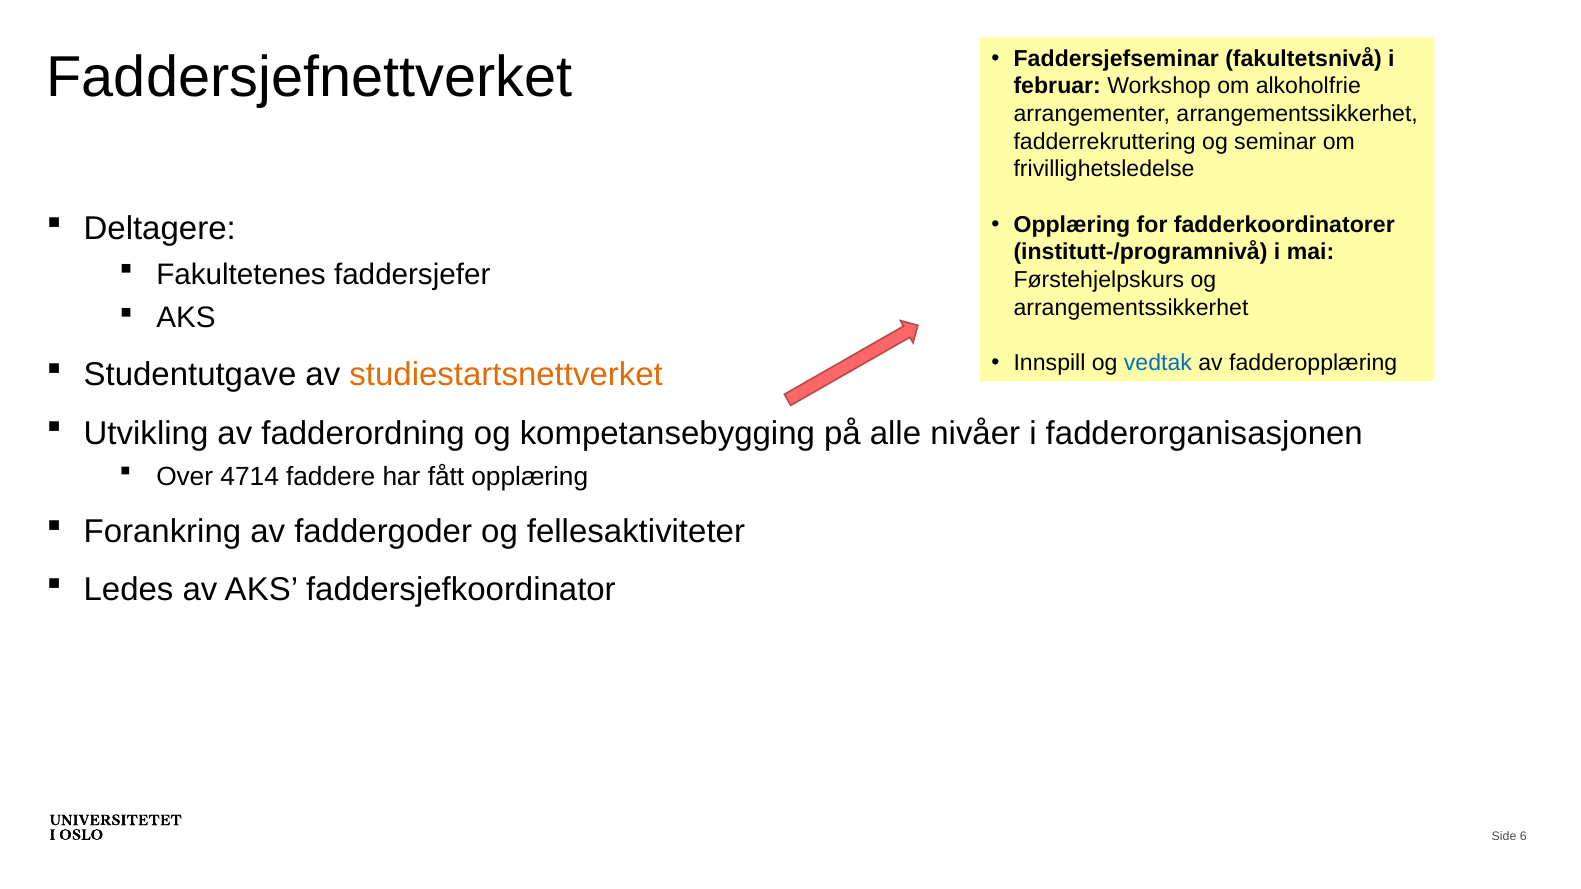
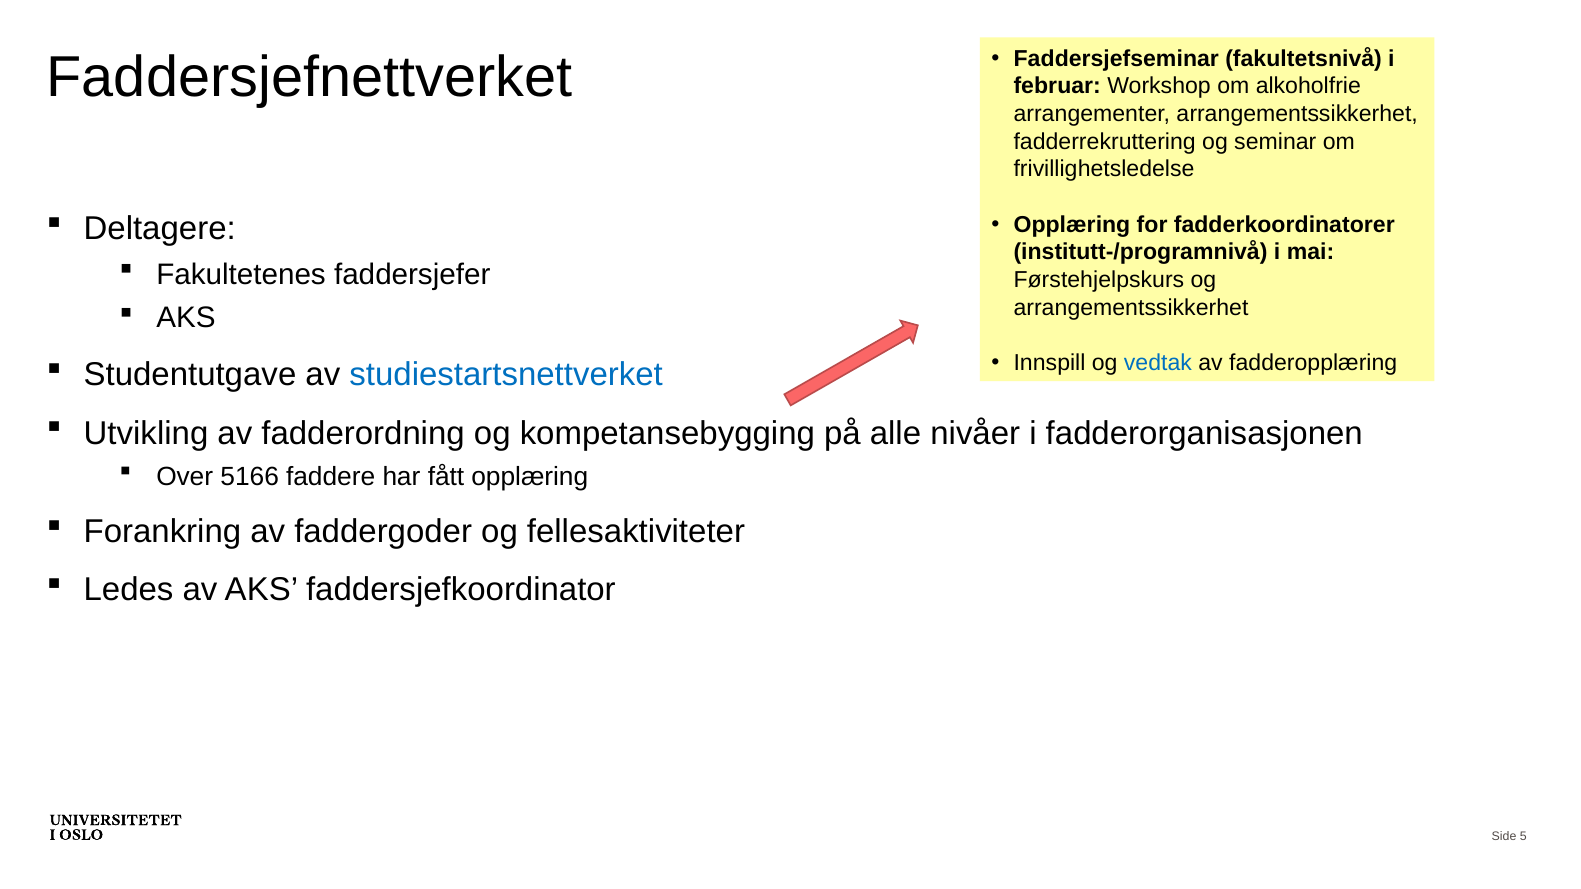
studiestartsnettverket colour: orange -> blue (506, 375)
4714: 4714 -> 5166 (250, 477)
6: 6 -> 5 (1523, 837)
